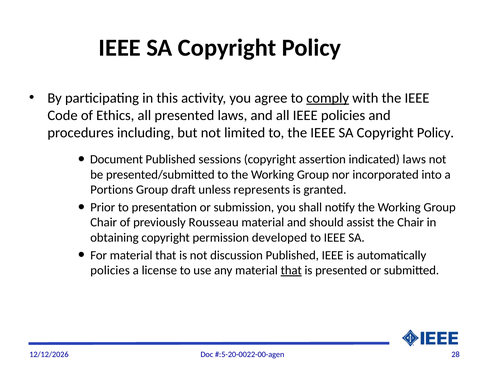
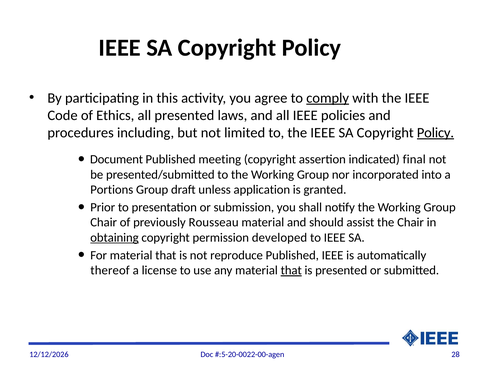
Policy underline: none -> present (435, 133)
sessions: sessions -> meeting (220, 160)
indicated laws: laws -> final (414, 160)
represents: represents -> application (262, 190)
obtaining underline: none -> present (114, 238)
discussion: discussion -> reproduce (237, 256)
policies: policies -> thereof (110, 271)
